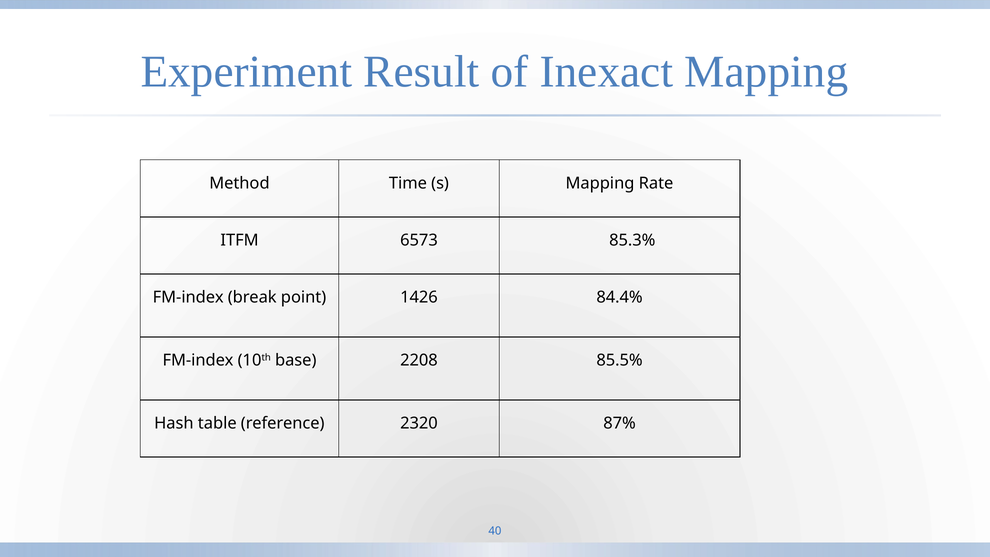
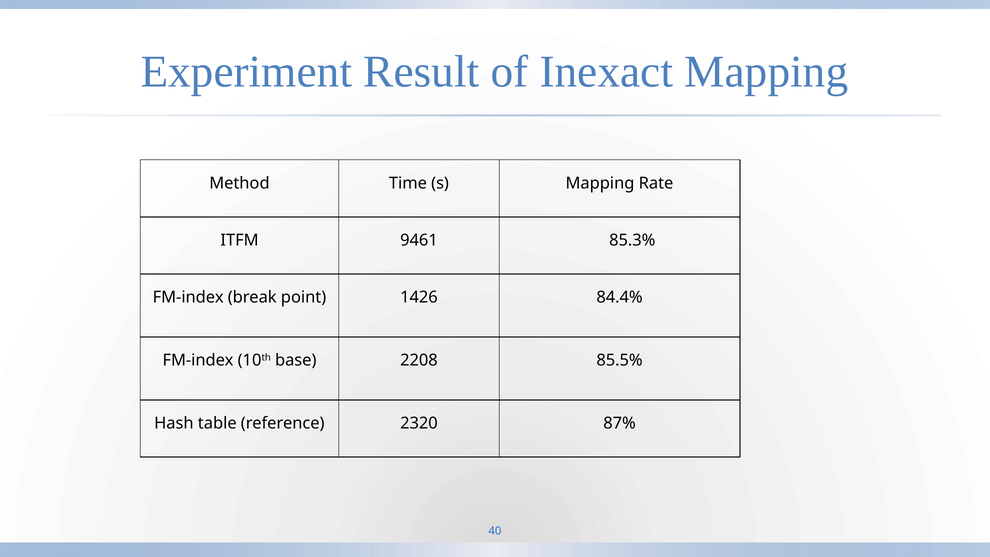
6573: 6573 -> 9461 (419, 240)
